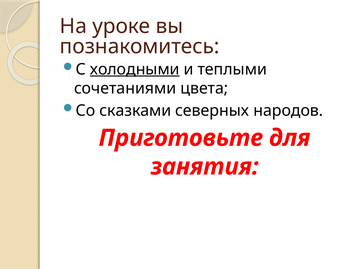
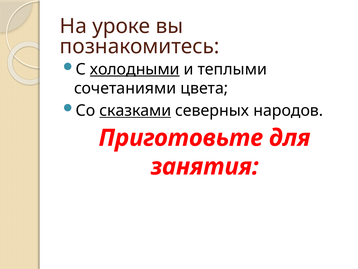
сказками underline: none -> present (135, 110)
